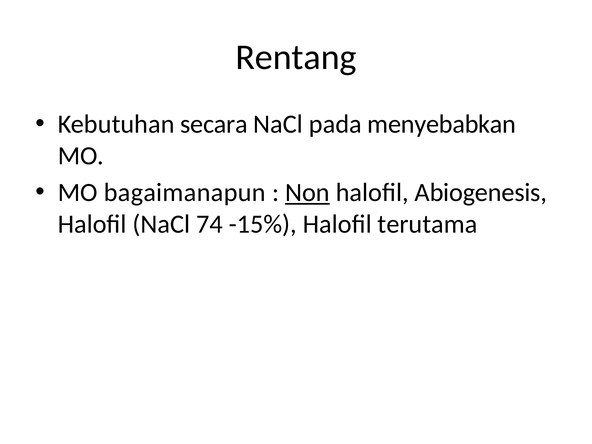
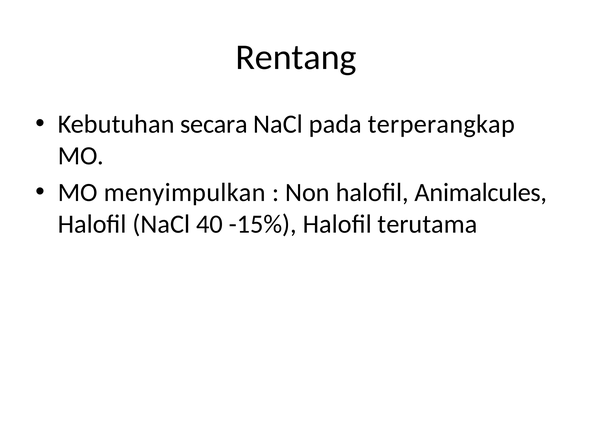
menyebabkan: menyebabkan -> terperangkap (441, 124)
bagaimanapun: bagaimanapun -> menyimpulkan (185, 193)
Non underline: present -> none (307, 193)
Abiogenesis: Abiogenesis -> Animalcules (481, 193)
74: 74 -> 40 (209, 224)
